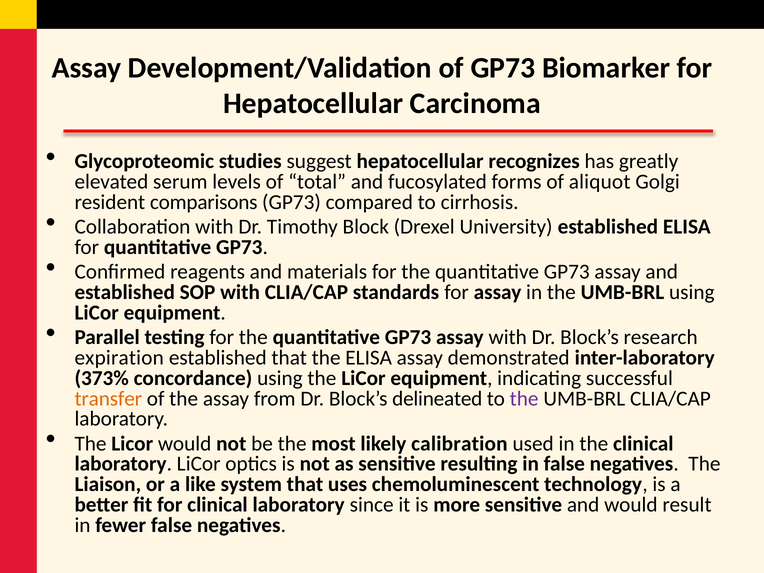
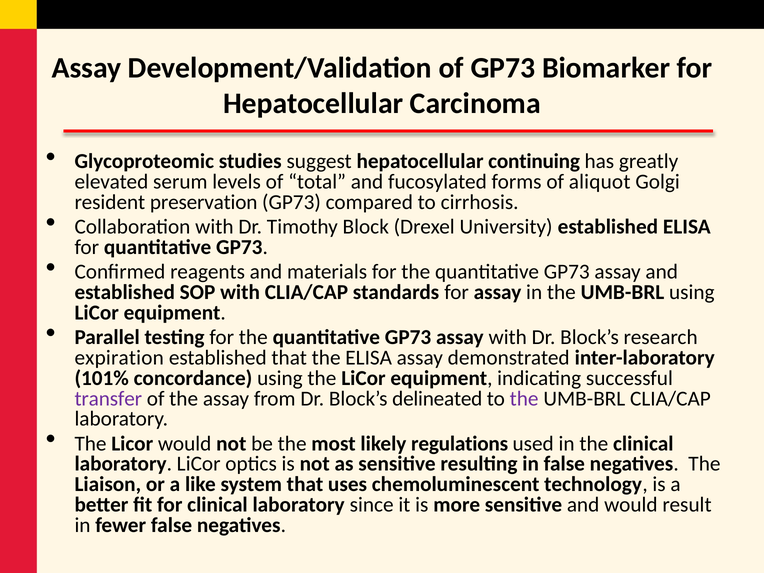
recognizes: recognizes -> continuing (534, 161)
comparisons: comparisons -> preservation (204, 202)
373%: 373% -> 101% (102, 378)
transfer colour: orange -> purple (108, 399)
calibration: calibration -> regulations (460, 444)
